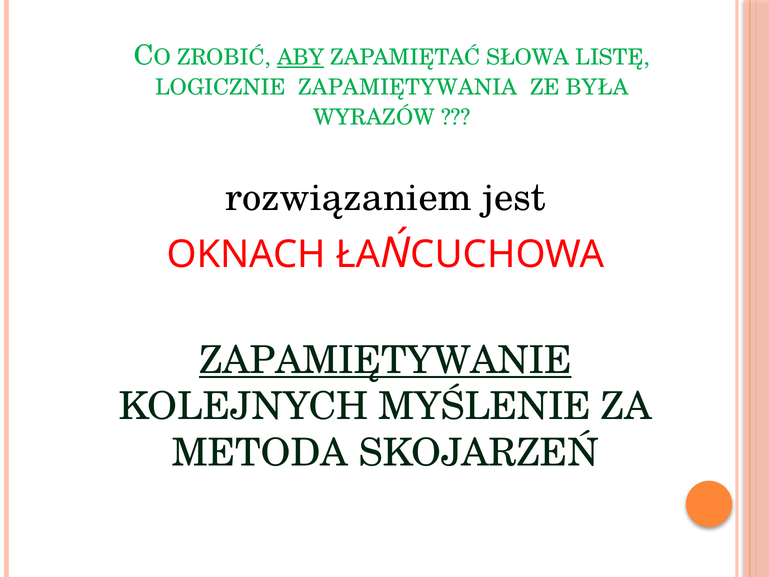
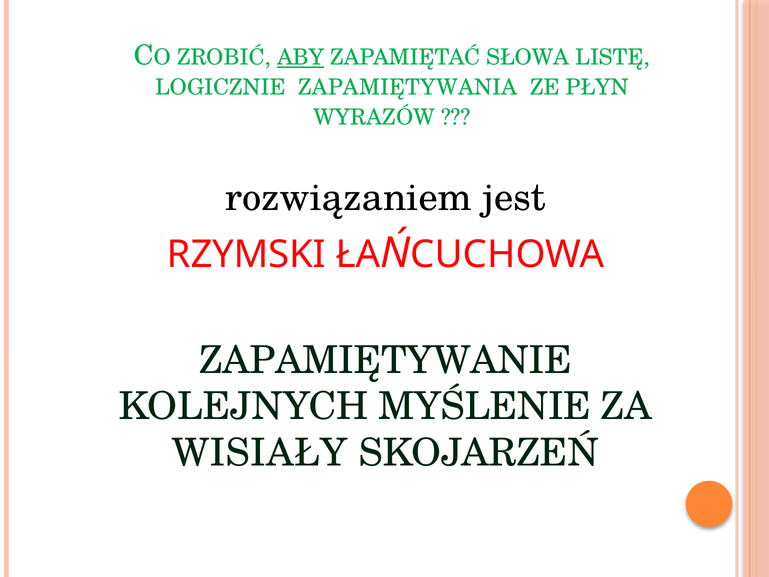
BYŁA: BYŁA -> PŁYN (597, 88)
OKNACH: OKNACH -> RZYMSKI (246, 254)
ZAPAMIĘTYWANIE underline: present -> none (386, 360)
METODA: METODA -> WISIAŁY (260, 453)
